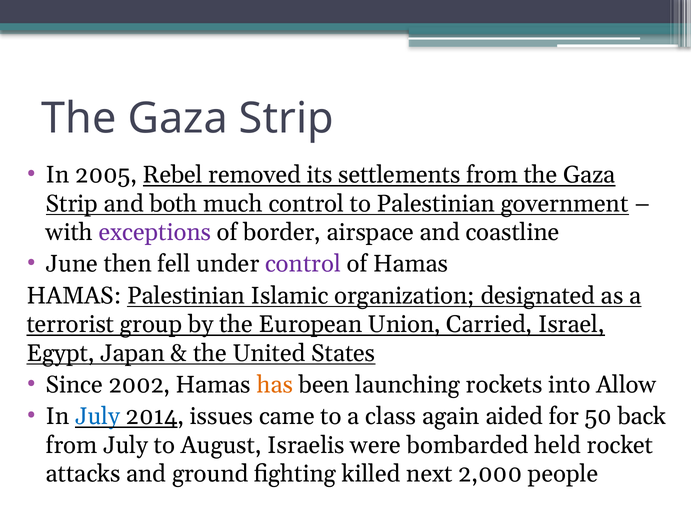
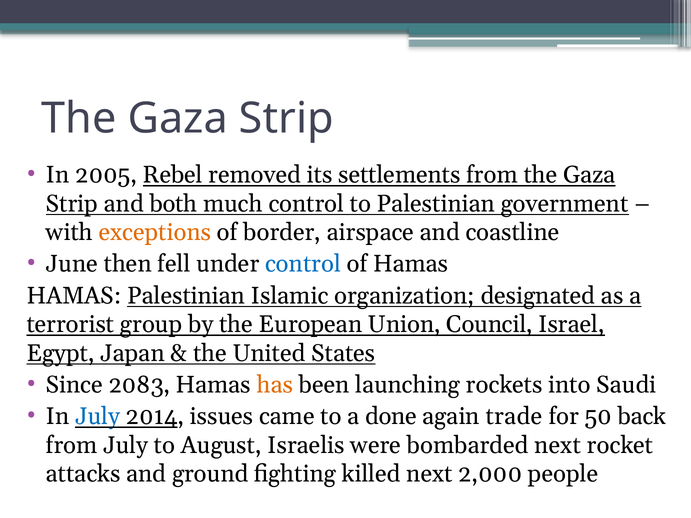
exceptions colour: purple -> orange (155, 233)
control colour: purple -> blue (303, 264)
Carried: Carried -> Council (490, 325)
2002: 2002 -> 2083 (139, 385)
Allow: Allow -> Saudi (626, 385)
class: class -> done (391, 417)
aided: aided -> trade (514, 417)
bombarded held: held -> next (558, 446)
